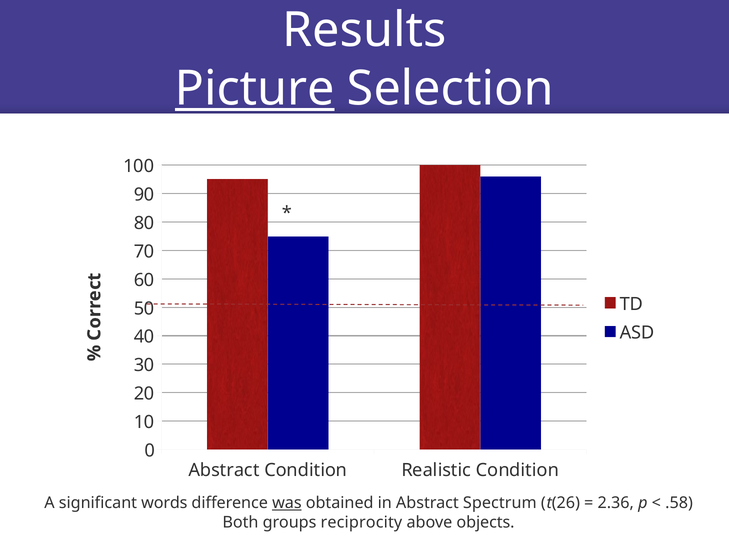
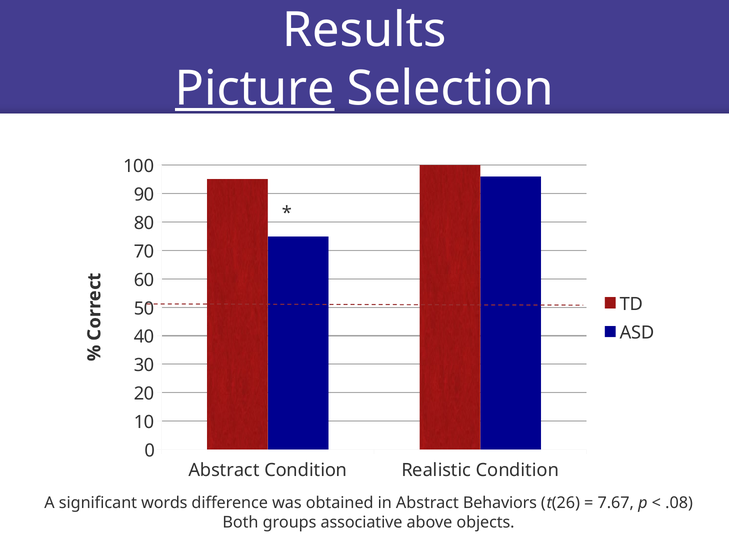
was underline: present -> none (287, 503)
Spectrum: Spectrum -> Behaviors (500, 503)
2.36: 2.36 -> 7.67 (616, 503)
.58: .58 -> .08 (679, 503)
reciprocity: reciprocity -> associative (362, 522)
